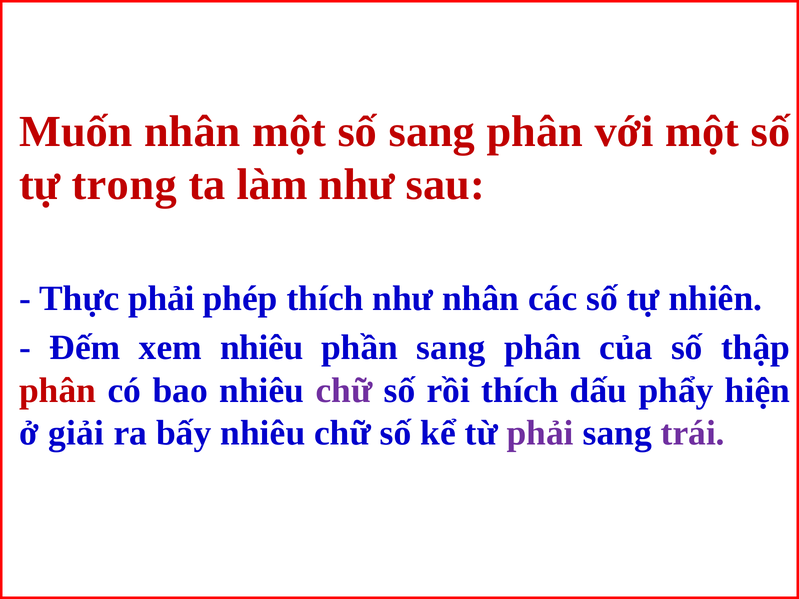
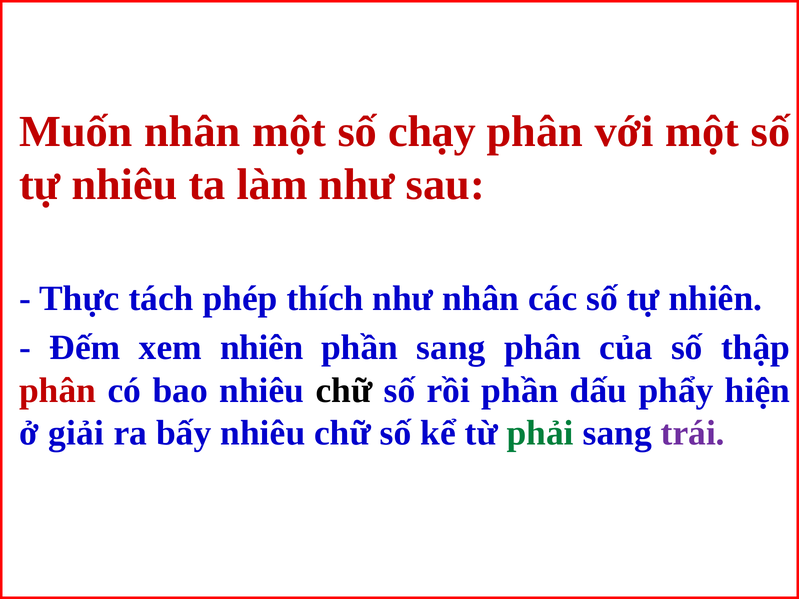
số sang: sang -> chạy (432, 131)
tự trong: trong -> nhiêu (125, 185)
Thực phải: phải -> tách (161, 299)
xem nhiêu: nhiêu -> nhiên (262, 348)
chữ colour: purple -> black (344, 391)
rồi thích: thích -> phần (520, 391)
phải colour: purple -> green (540, 433)
